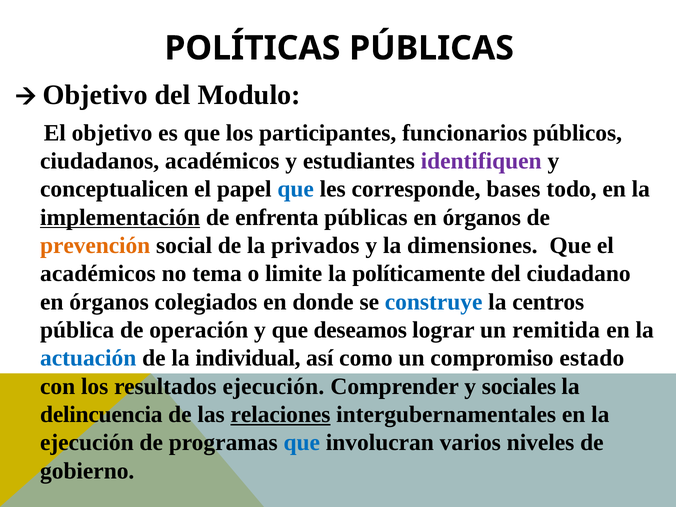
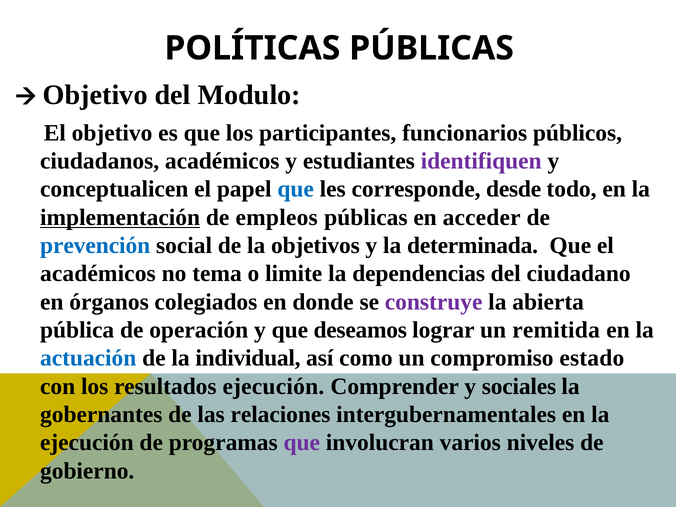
bases: bases -> desde (514, 189)
enfrenta: enfrenta -> empleos (277, 217)
públicas en órganos: órganos -> acceder (482, 217)
prevención colour: orange -> blue (95, 246)
privados: privados -> objetivos (315, 246)
dimensiones: dimensiones -> determinada (473, 246)
políticamente: políticamente -> dependencias (419, 274)
construye colour: blue -> purple (434, 302)
centros: centros -> abierta (548, 302)
delincuencia: delincuencia -> gobernantes (101, 414)
relaciones underline: present -> none (281, 414)
que colour: blue -> purple (302, 443)
